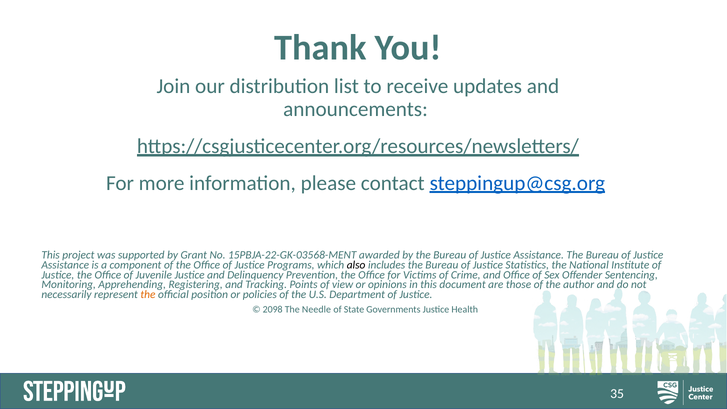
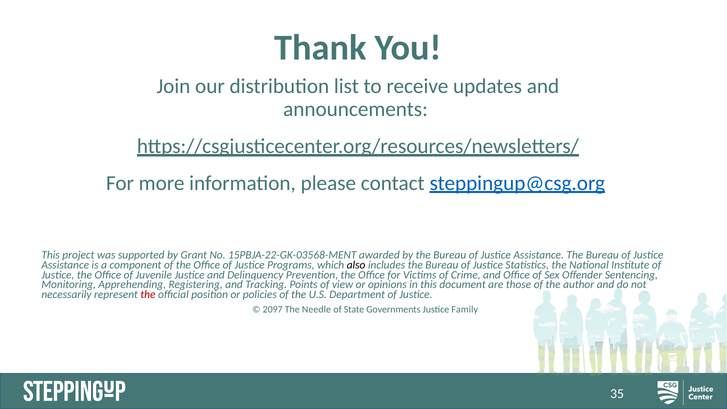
the colour: orange -> red (148, 294)
2098: 2098 -> 2097 (273, 310)
Health: Health -> Family (465, 310)
